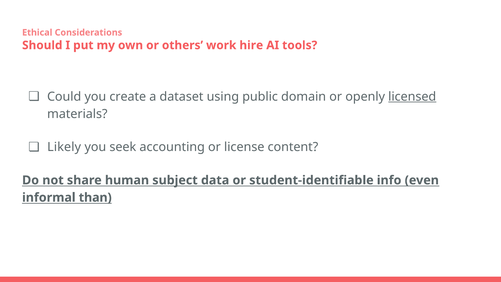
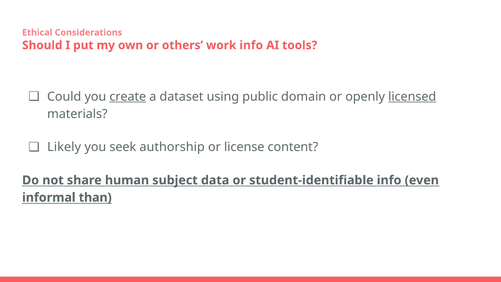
work hire: hire -> info (251, 45)
create underline: none -> present (128, 97)
accounting: accounting -> authorship (172, 147)
